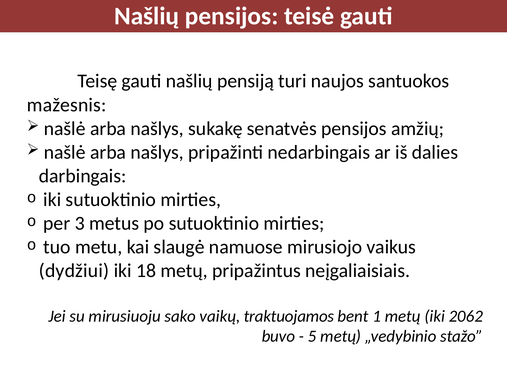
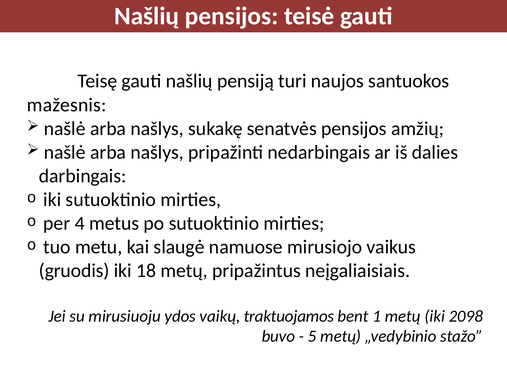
3: 3 -> 4 (80, 224)
dydžiui: dydžiui -> gruodis (74, 271)
sako: sako -> ydos (180, 316)
2062: 2062 -> 2098 (466, 316)
